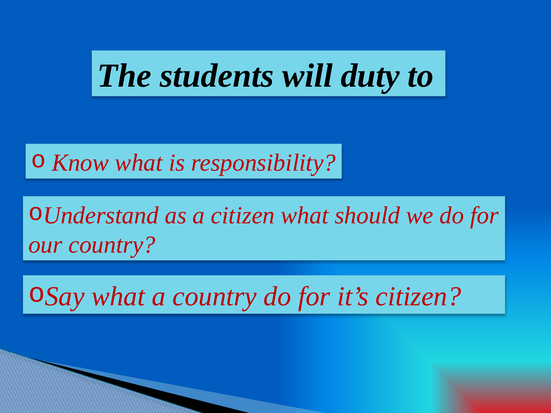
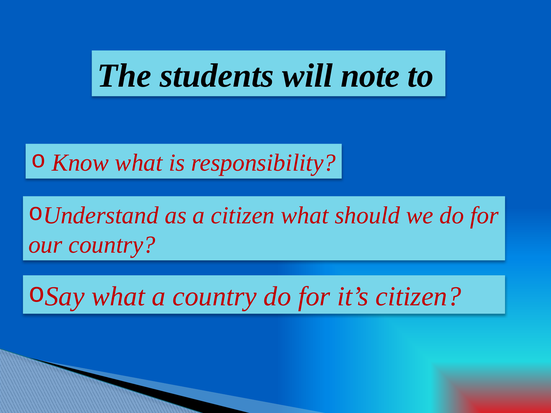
duty: duty -> note (370, 76)
